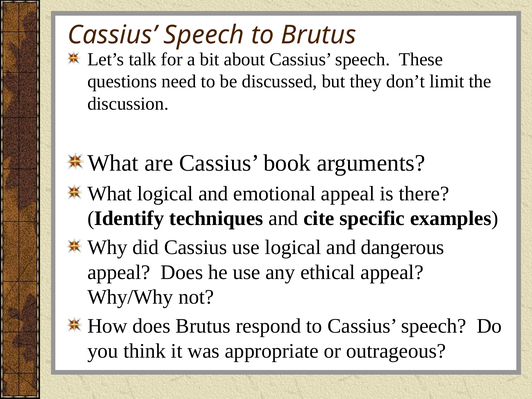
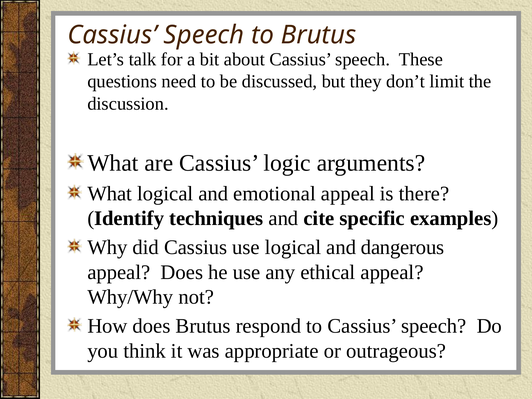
book: book -> logic (287, 163)
